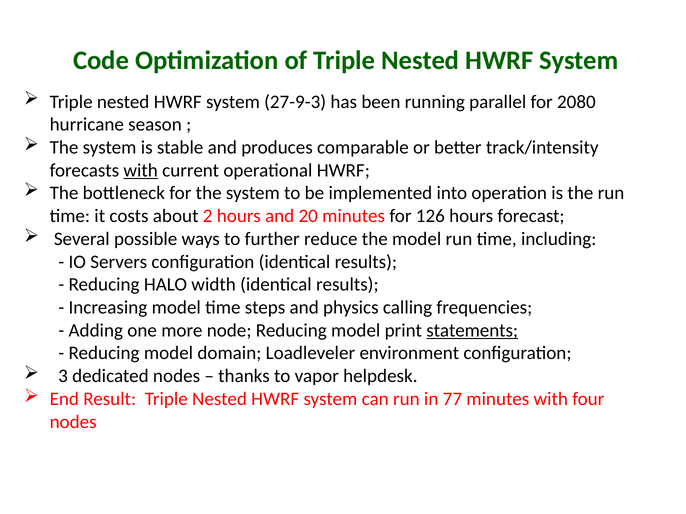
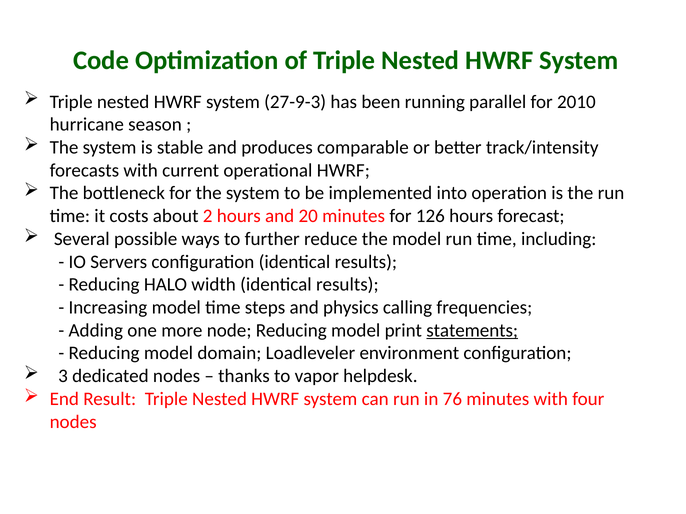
2080: 2080 -> 2010 (576, 102)
with underline: present -> none (141, 171)
77: 77 -> 76 (452, 399)
